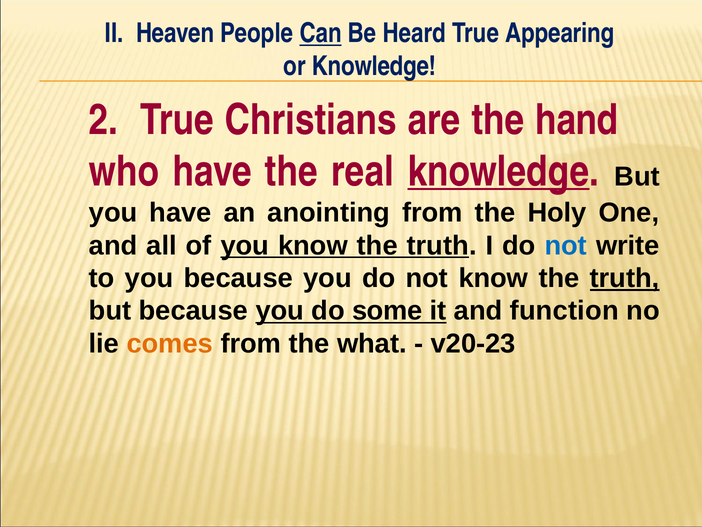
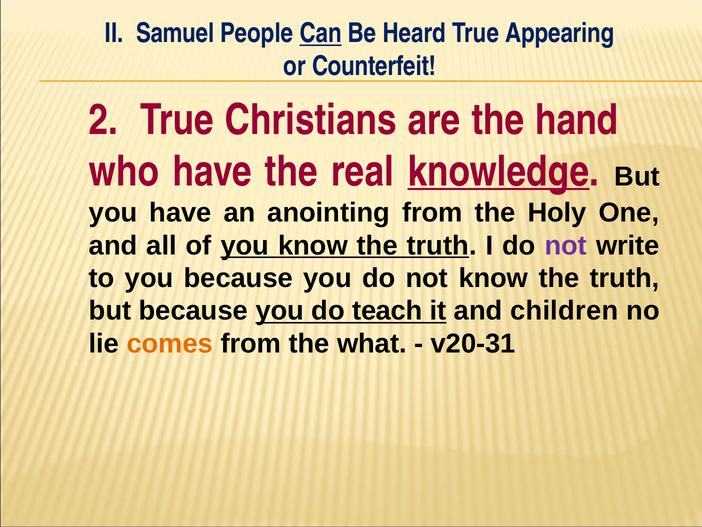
Heaven: Heaven -> Samuel (175, 33)
or Knowledge: Knowledge -> Counterfeit (374, 66)
not colour: blue -> purple (566, 245)
truth underline: present -> none (625, 278)
some: some -> teach (387, 311)
function: function -> children (564, 311)
v20-23: v20-23 -> v20-31 (473, 343)
